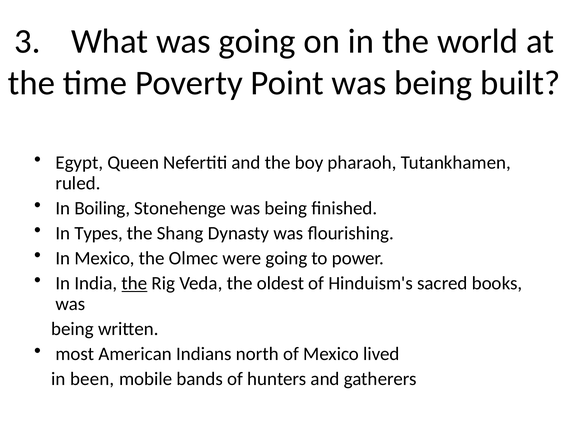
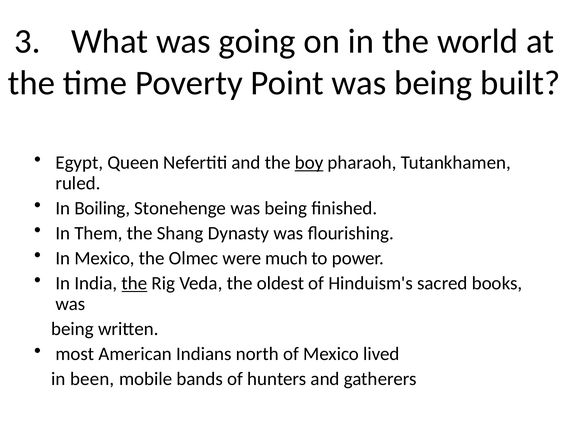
boy underline: none -> present (309, 163)
Types: Types -> Them (99, 233)
were going: going -> much (286, 258)
